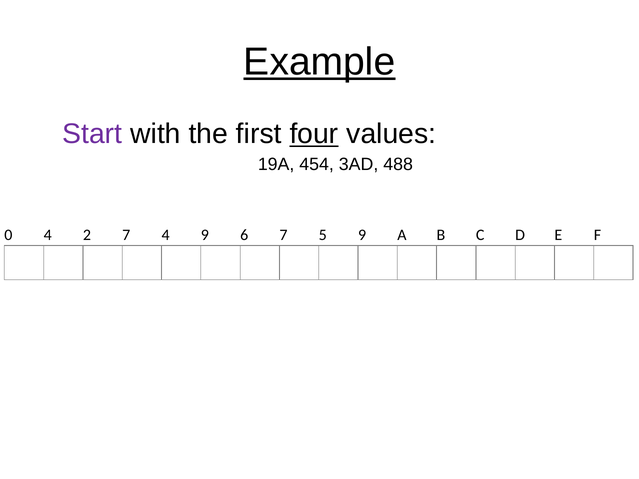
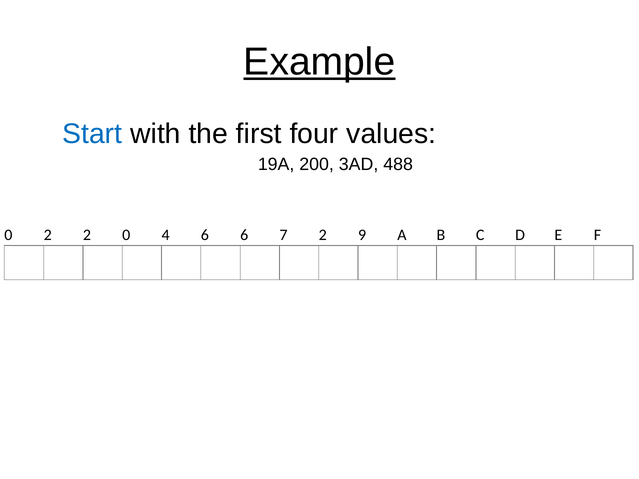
Start colour: purple -> blue (92, 134)
four underline: present -> none (314, 134)
454: 454 -> 200 (317, 165)
0 4: 4 -> 2 (48, 235)
2 7: 7 -> 0 (126, 235)
4 9: 9 -> 6 (205, 235)
7 5: 5 -> 2 (323, 235)
